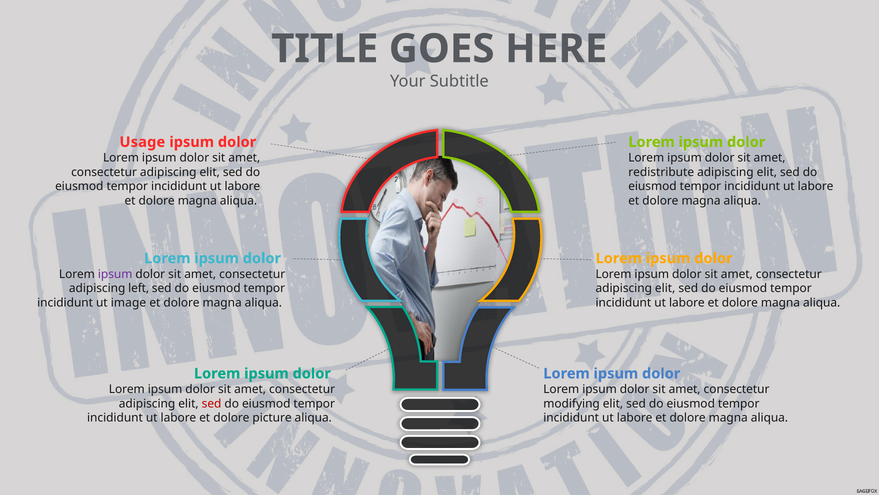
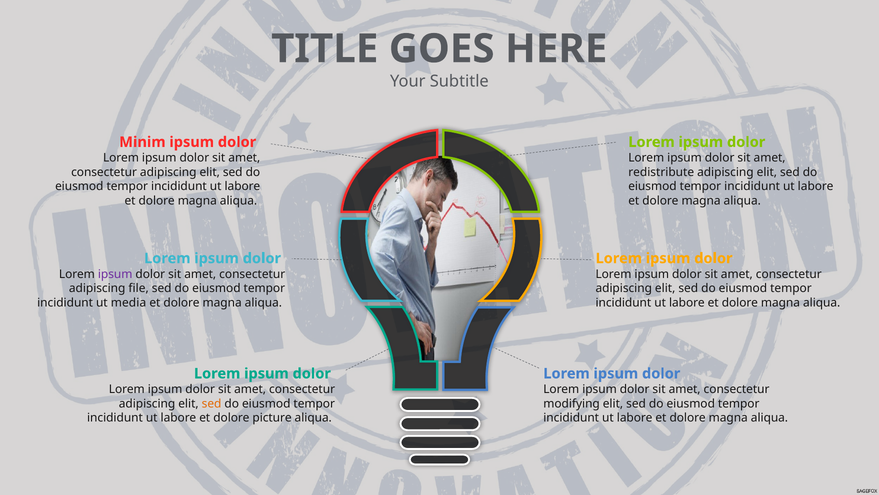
Usage: Usage -> Minim (142, 142)
left: left -> file (139, 288)
image: image -> media (128, 302)
sed colour: red -> orange (212, 403)
